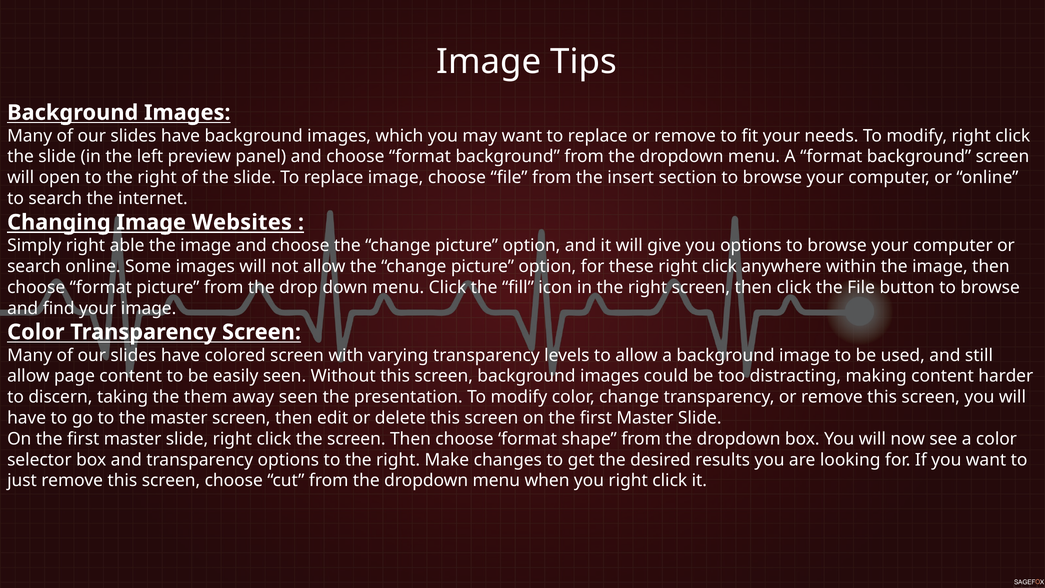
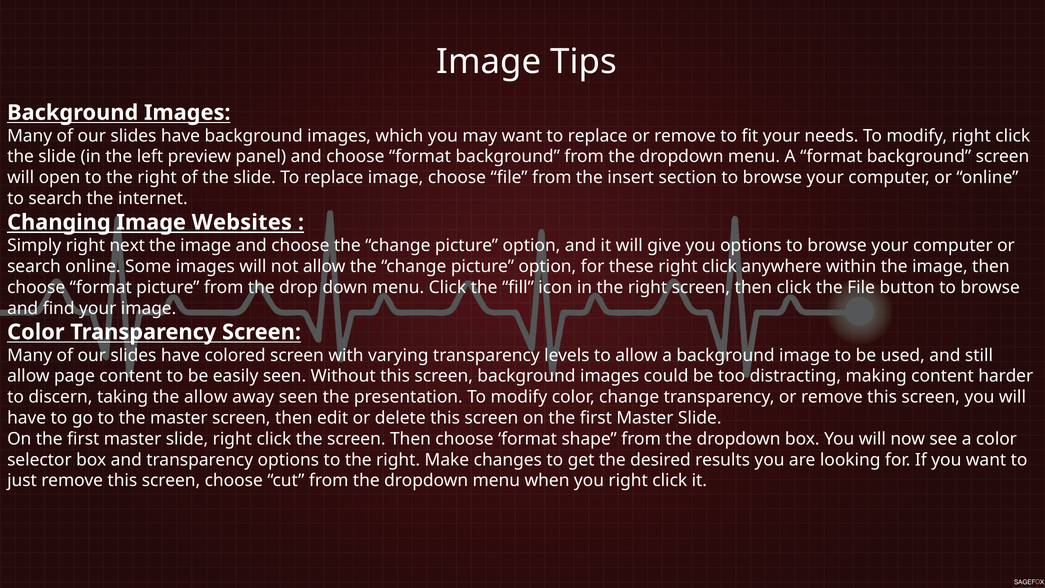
able: able -> next (127, 245)
the them: them -> allow (206, 397)
